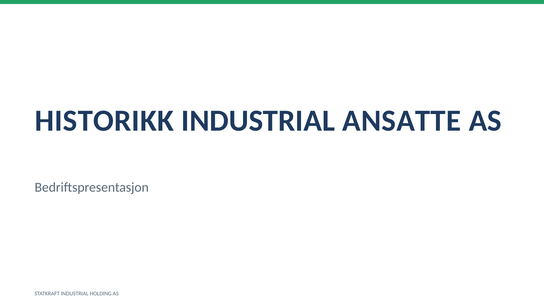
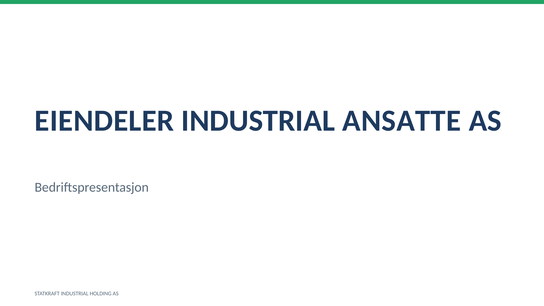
HISTORIKK: HISTORIKK -> EIENDELER (104, 121)
